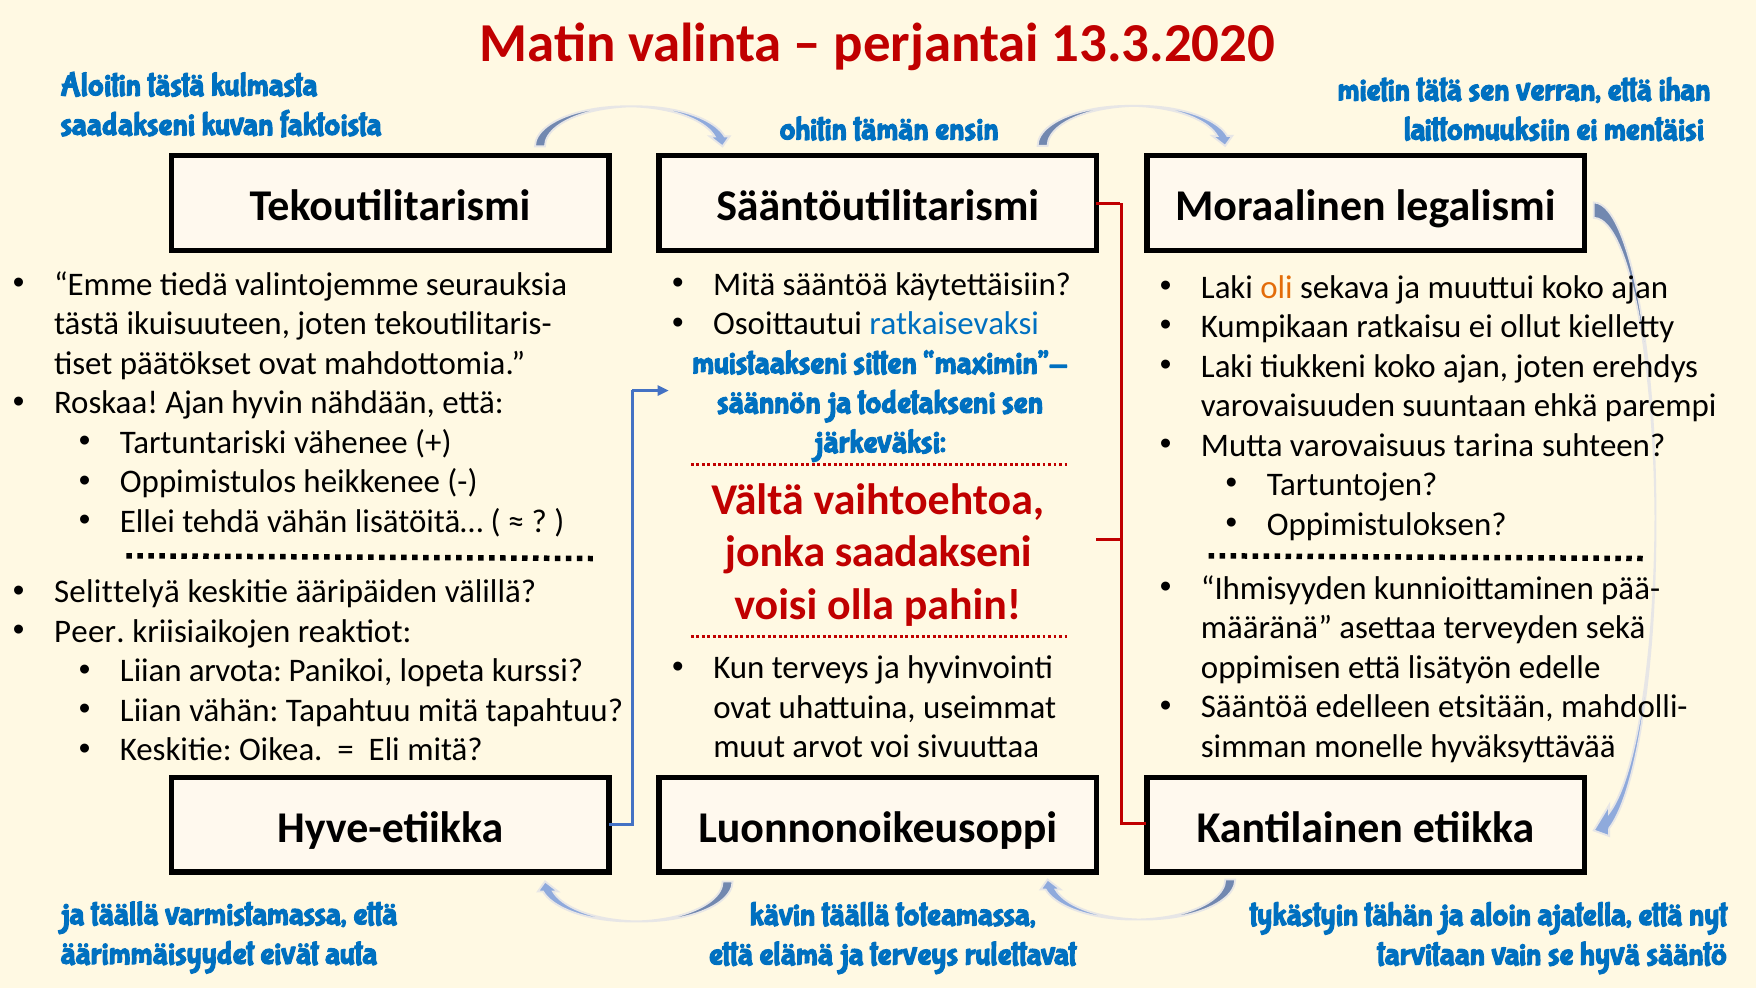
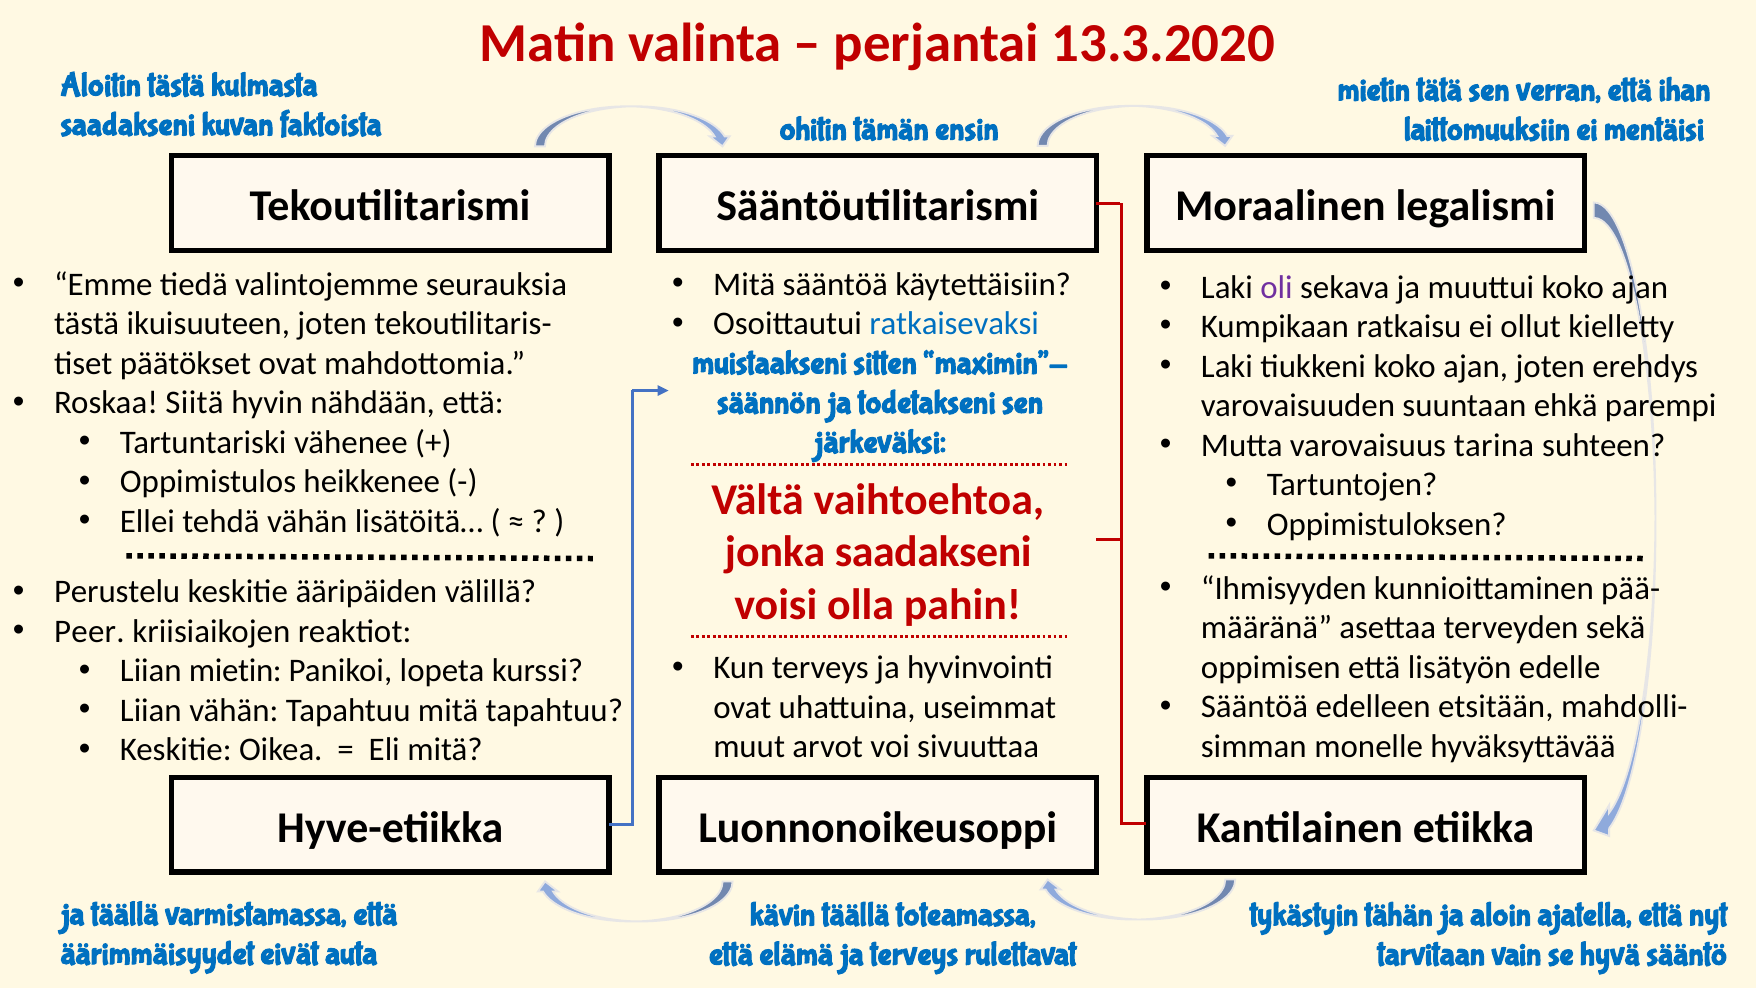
oli colour: orange -> purple (1277, 287)
Roskaa Ajan: Ajan -> Siitä (195, 403)
Selittelyä: Selittelyä -> Perustelu (117, 592)
Liian arvota: arvota -> mietin (235, 671)
